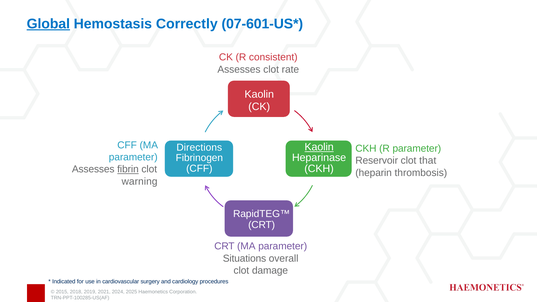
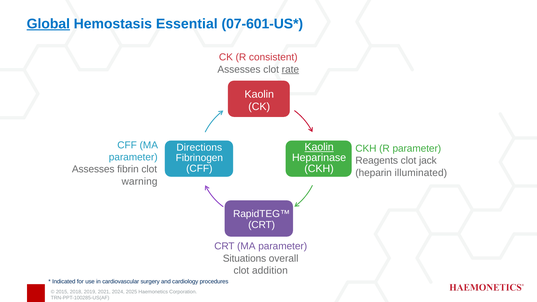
Correctly: Correctly -> Essential (187, 24)
rate underline: none -> present (290, 69)
Reservoir: Reservoir -> Reagents (377, 161)
that: that -> jack (428, 161)
fibrin underline: present -> none (128, 169)
thrombosis: thrombosis -> illuminated (421, 173)
damage: damage -> addition (270, 270)
